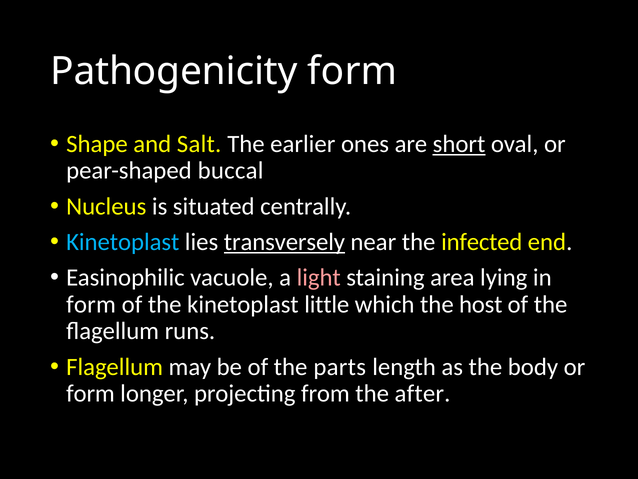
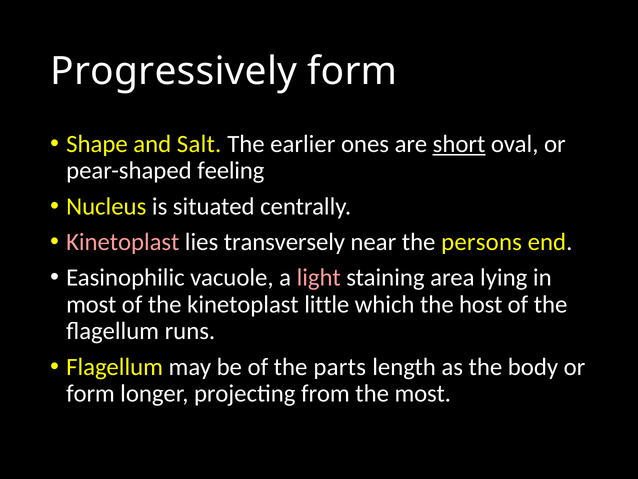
Pathogenicity: Pathogenicity -> Progressively (174, 71)
buccal: buccal -> feeling (231, 171)
Kinetoplast colour: light blue -> pink (123, 242)
transversely underline: present -> none (284, 242)
infected: infected -> persons (482, 242)
form: form -> most (91, 304)
the after: after -> most (423, 393)
